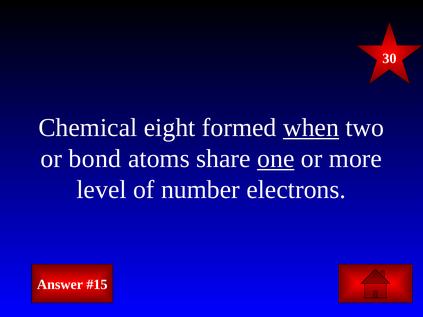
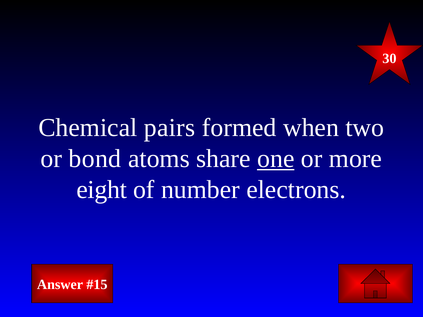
eight: eight -> pairs (169, 128)
when underline: present -> none (311, 128)
level: level -> eight (102, 190)
